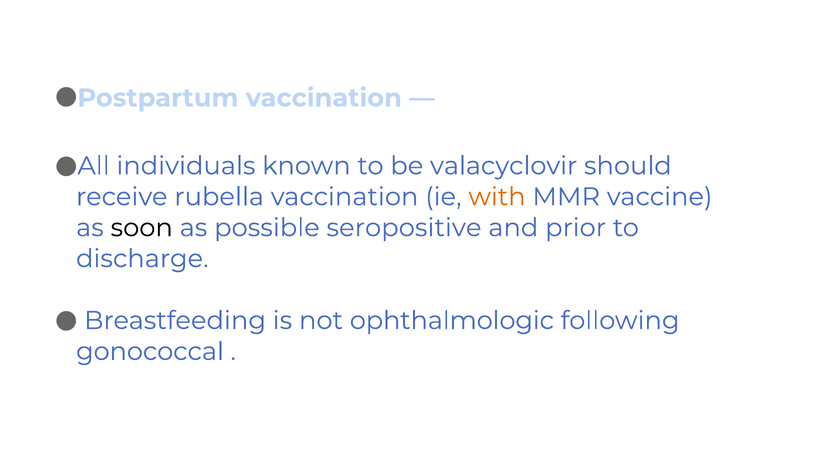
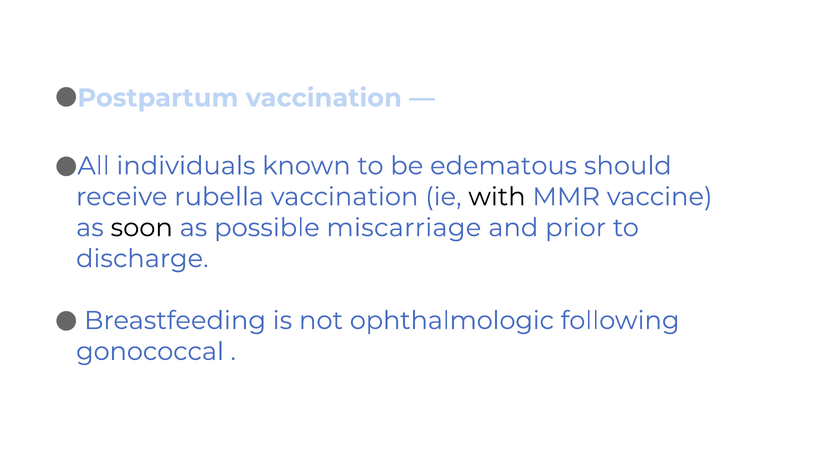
valacyclovir: valacyclovir -> edematous (504, 166)
with colour: orange -> black (497, 197)
seropositive: seropositive -> miscarriage (404, 228)
